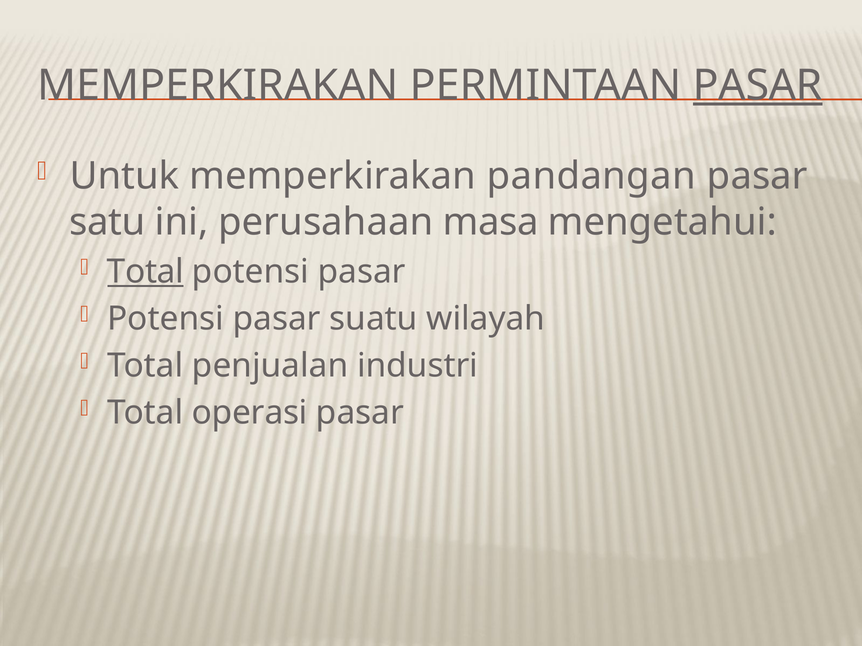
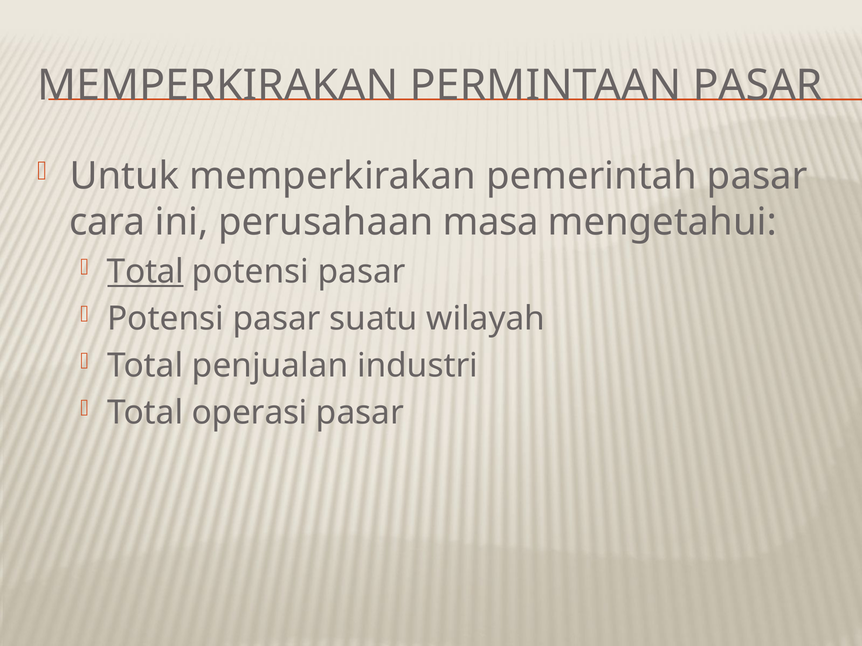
PASAR underline: present -> none (758, 86)
pandangan: pandangan -> pemerintah (592, 176)
satu: satu -> cara (107, 222)
